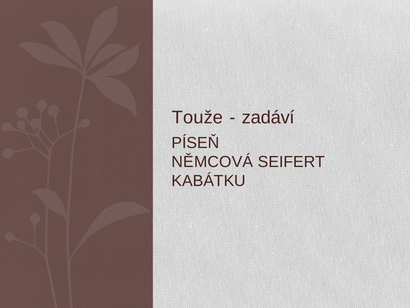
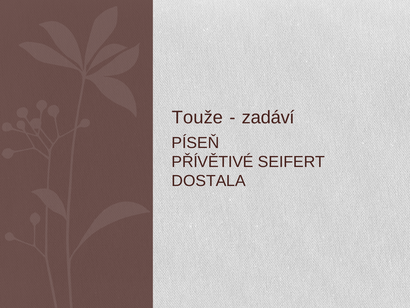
NĚMCOVÁ: NĚMCOVÁ -> PŘÍVĚTIVÉ (213, 162)
KABÁTKU: KABÁTKU -> DOSTALA (209, 181)
